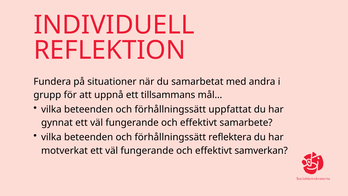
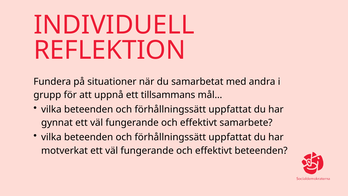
reflektera: reflektera -> uppfattat (230, 137)
effektivt samverkan: samverkan -> beteenden (261, 150)
